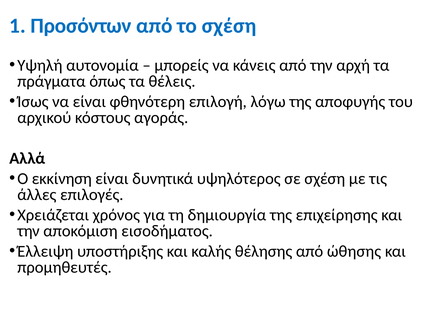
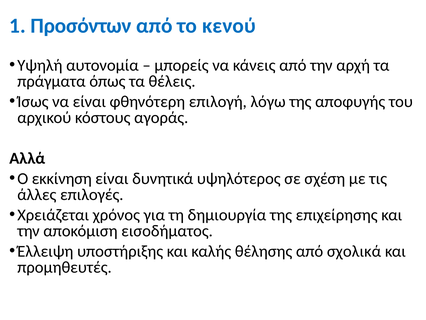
το σχέση: σχέση -> κενού (229, 26)
ώθησης: ώθησης -> σχολικά (354, 251)
